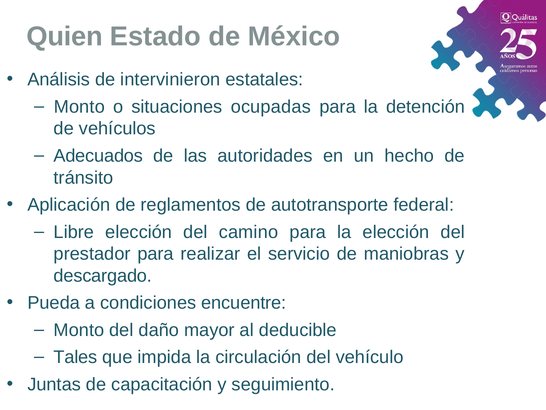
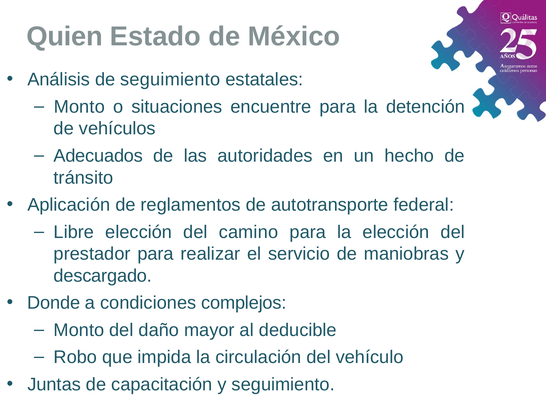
de intervinieron: intervinieron -> seguimiento (170, 79)
ocupadas: ocupadas -> encuentre (271, 107)
Pueda: Pueda -> Donde (54, 303)
encuentre: encuentre -> complejos (244, 303)
Tales: Tales -> Robo (75, 357)
